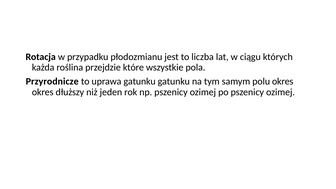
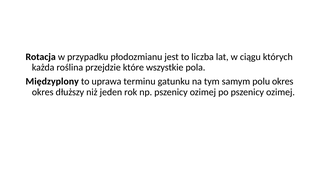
Przyrodnicze: Przyrodnicze -> Międzyplony (52, 81)
uprawa gatunku: gatunku -> terminu (140, 81)
